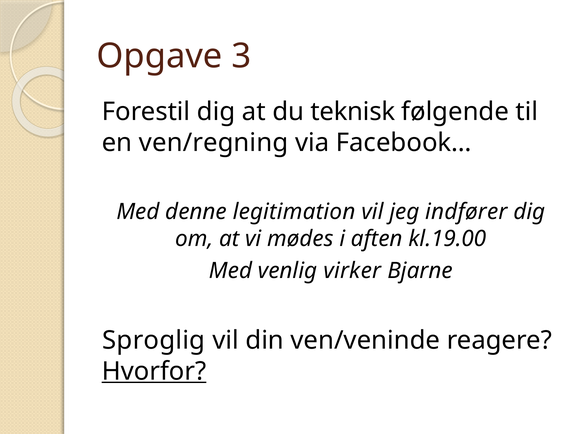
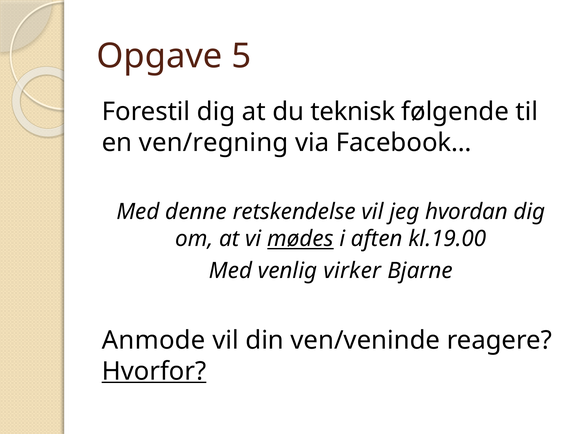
3: 3 -> 5 (241, 56)
legitimation: legitimation -> retskendelse (294, 212)
indfører: indfører -> hvordan (467, 212)
mødes underline: none -> present (300, 239)
Sproglig: Sproglig -> Anmode (154, 341)
